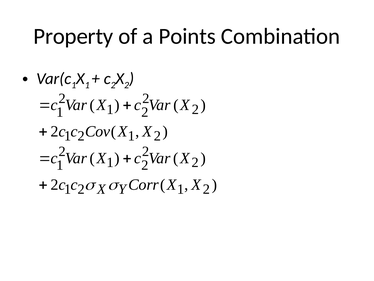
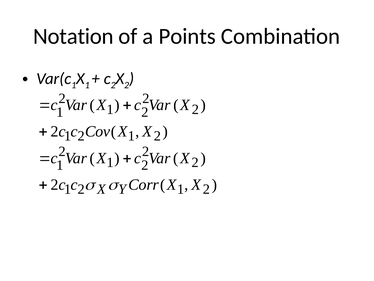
Property: Property -> Notation (73, 36)
